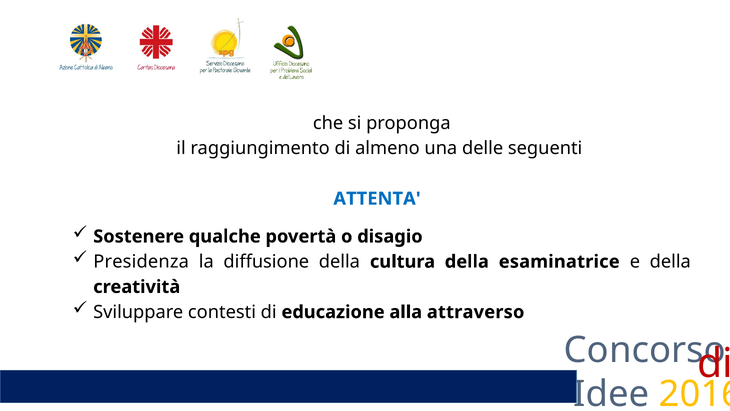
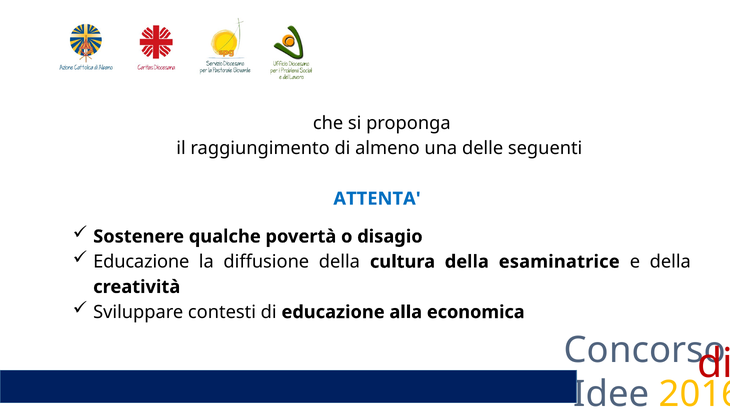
Presidenza: Presidenza -> Educazione (141, 261)
attraverso: attraverso -> economica (476, 312)
